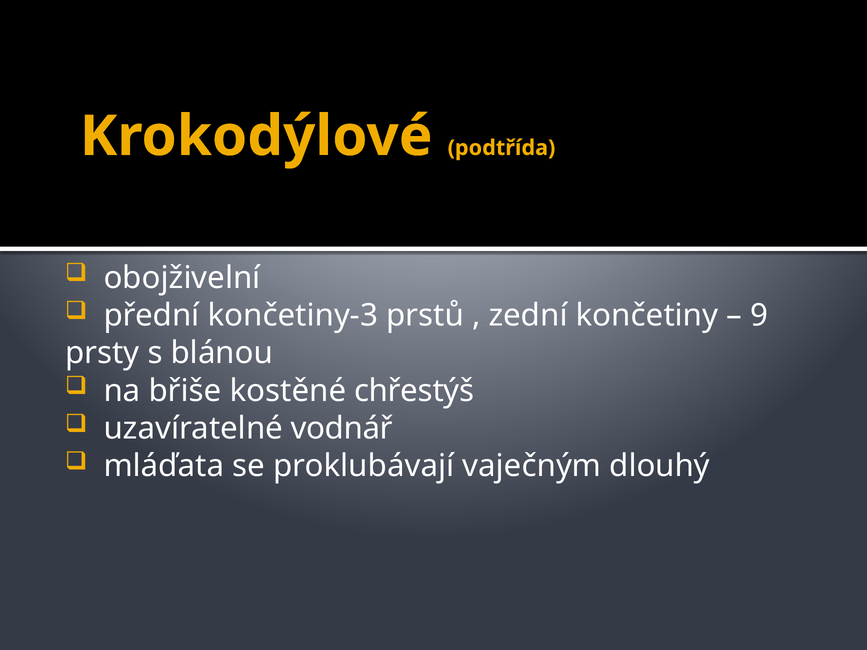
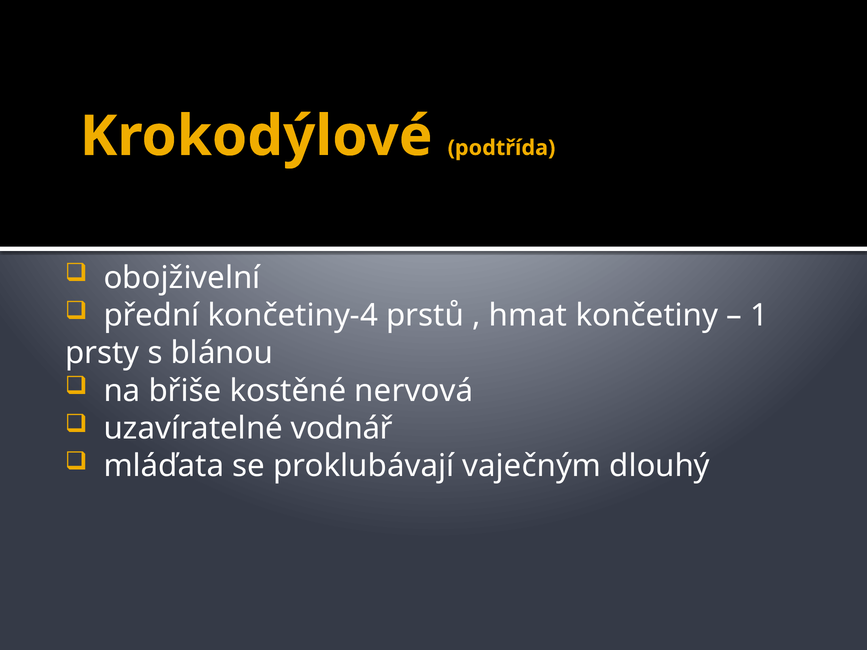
končetiny-3: končetiny-3 -> končetiny-4 (293, 316)
zední: zední -> hmat (528, 316)
9: 9 -> 1 (759, 316)
chřestýš: chřestýš -> nervová (414, 391)
